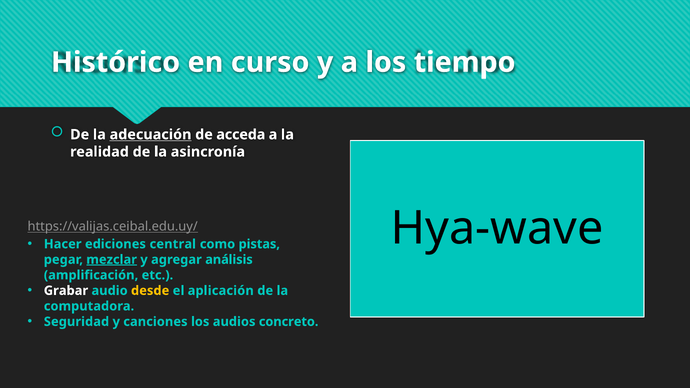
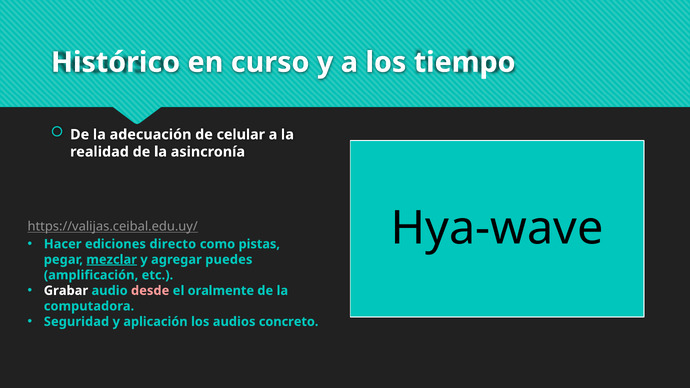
adecuación underline: present -> none (151, 135)
acceda: acceda -> celular (241, 135)
central: central -> directo (173, 244)
análisis: análisis -> puedes (229, 260)
desde colour: yellow -> pink (150, 291)
aplicación: aplicación -> oralmente (221, 291)
canciones: canciones -> aplicación (155, 322)
